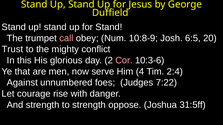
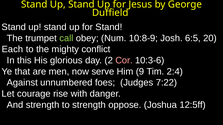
call colour: pink -> light green (66, 38)
Trust: Trust -> Each (12, 49)
4: 4 -> 9 (140, 72)
31:5ff: 31:5ff -> 12:5ff (193, 105)
